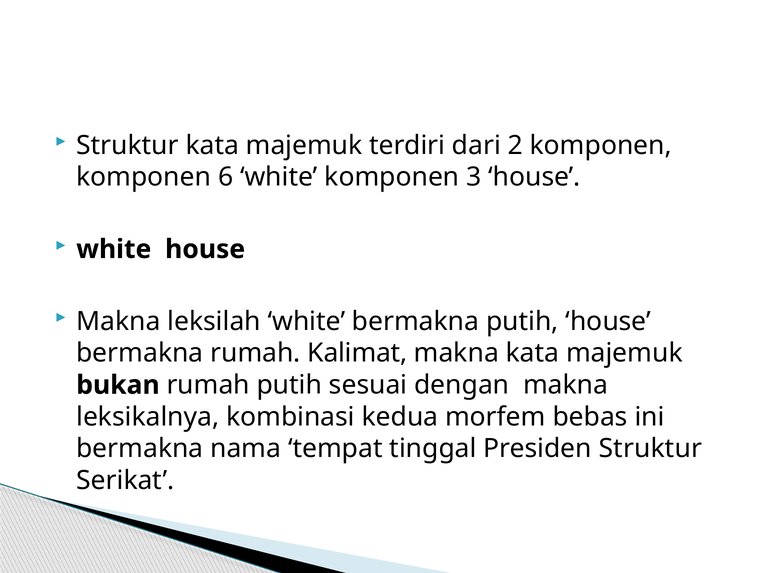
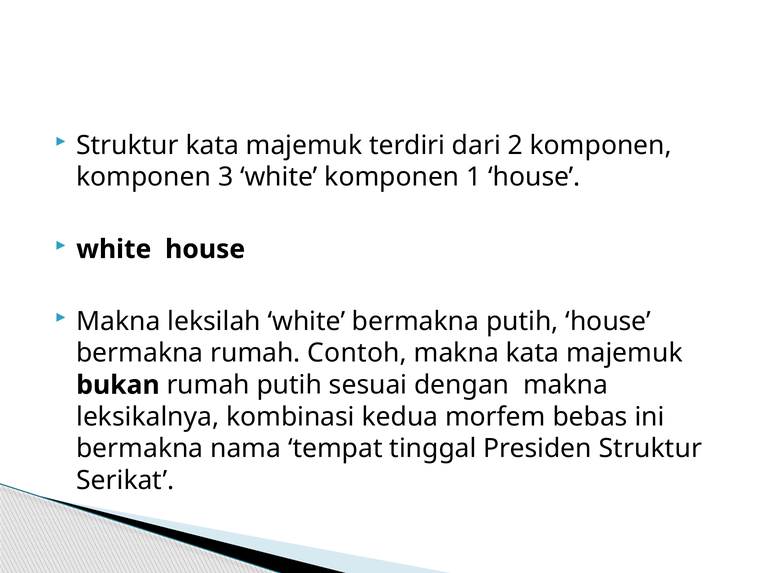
6: 6 -> 3 (226, 177)
3: 3 -> 1 (474, 177)
Kalimat: Kalimat -> Contoh (357, 353)
